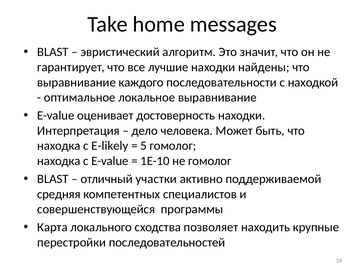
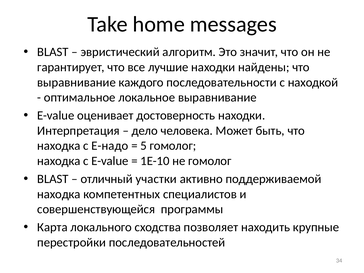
E-likely: E-likely -> E-надо (110, 146)
средняя: средняя -> находка (59, 194)
